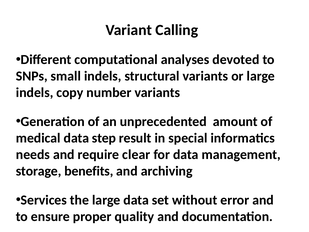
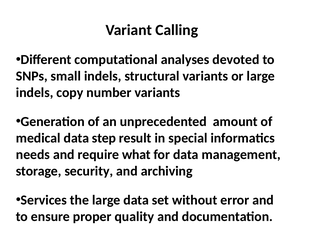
clear: clear -> what (136, 154)
benefits: benefits -> security (89, 171)
